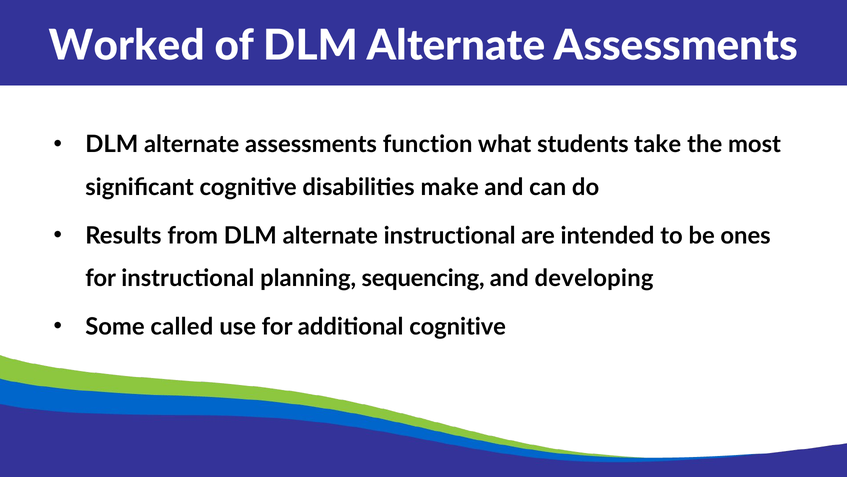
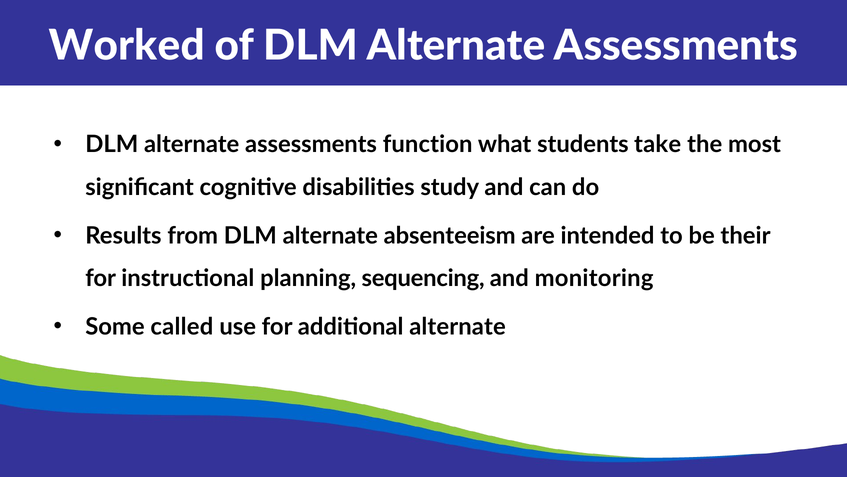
make: make -> study (450, 187)
alternate instructional: instructional -> absenteeism (450, 235)
ones: ones -> their (746, 235)
developing: developing -> monitoring (594, 278)
additional cognitive: cognitive -> alternate (458, 326)
